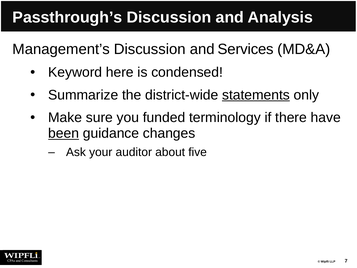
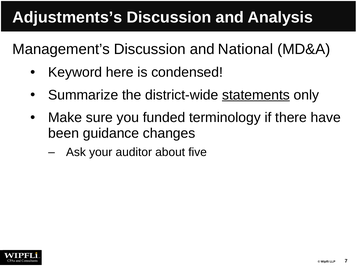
Passthrough’s: Passthrough’s -> Adjustments’s (67, 17)
Services: Services -> National (246, 49)
been underline: present -> none (64, 133)
